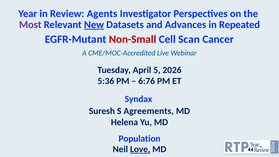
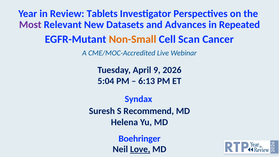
Agents: Agents -> Tablets (102, 14)
New underline: present -> none (94, 25)
Non-Small colour: red -> orange (133, 39)
5: 5 -> 9 (157, 70)
5:36: 5:36 -> 5:04 (106, 81)
6:76: 6:76 -> 6:13 (147, 81)
Agreements: Agreements -> Recommend (149, 111)
Population: Population -> Boehringer (140, 139)
